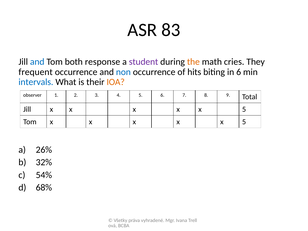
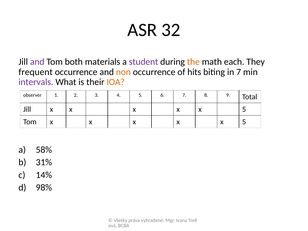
83: 83 -> 32 (171, 30)
and colour: blue -> purple (37, 62)
response: response -> materials (103, 62)
cries: cries -> each (234, 62)
non colour: blue -> orange (123, 72)
in 6: 6 -> 7 (239, 72)
intervals colour: blue -> purple (36, 82)
26%: 26% -> 58% (44, 150)
32%: 32% -> 31% (44, 162)
54%: 54% -> 14% (44, 175)
68%: 68% -> 98% (44, 188)
